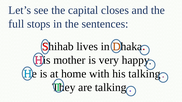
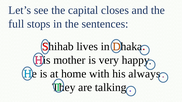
his talking: talking -> always (144, 74)
